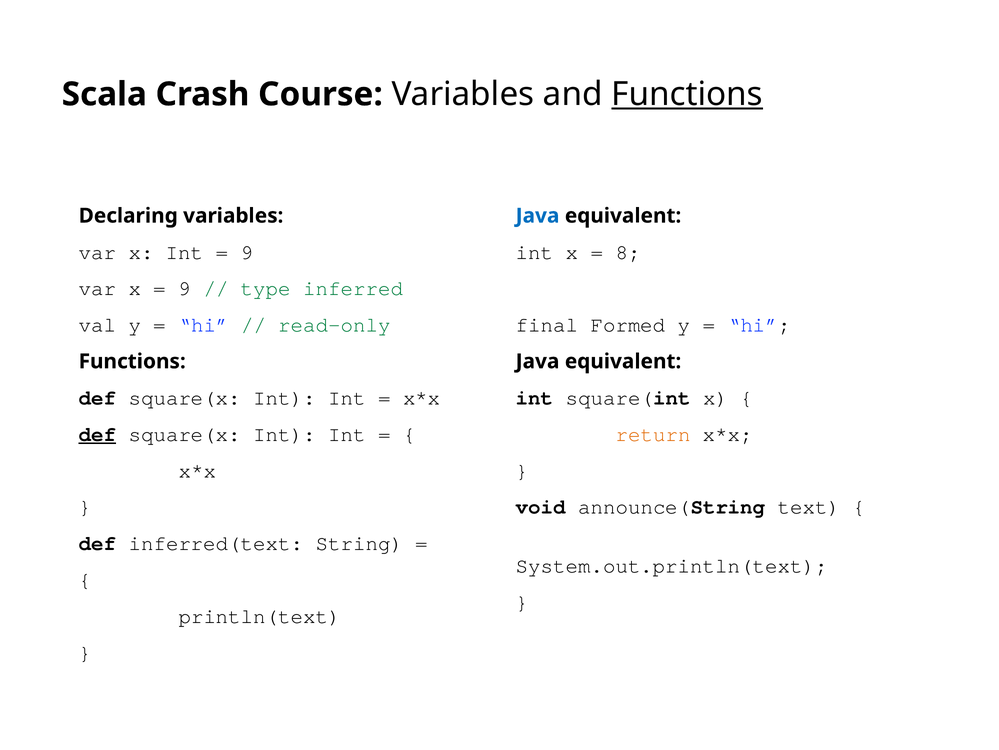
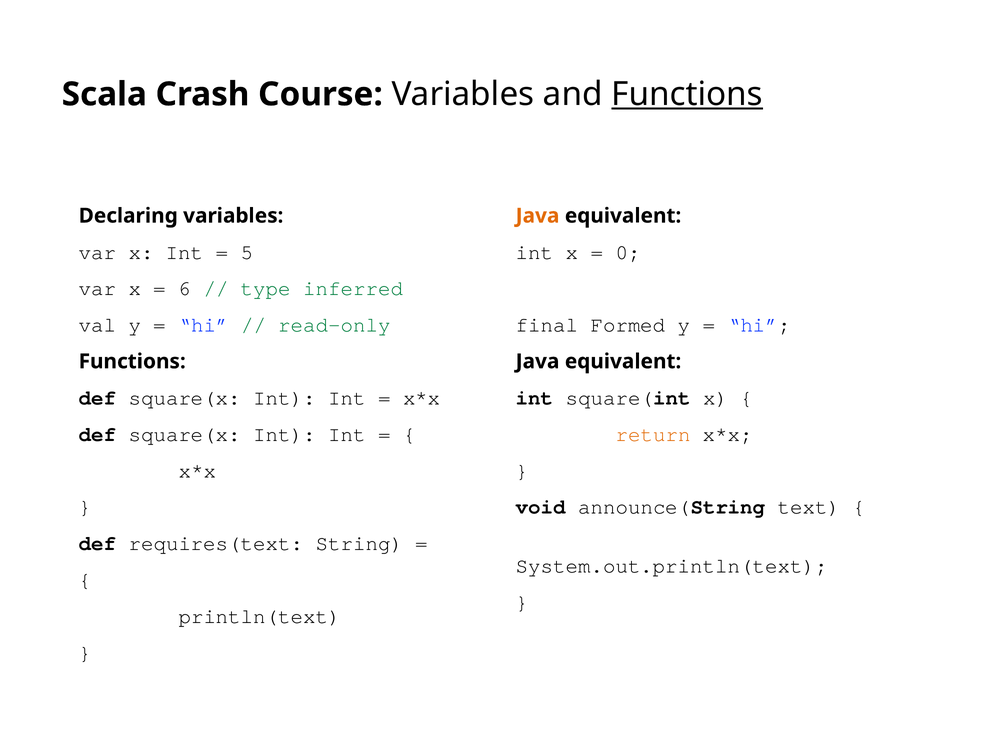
Java colour: blue -> orange (538, 216)
9: 9 -> 5 (247, 252)
8: 8 -> 0 (628, 252)
9: 9 -> 6 (185, 288)
def underline: present -> none (97, 434)
inferred(text: inferred(text -> requires(text (216, 543)
